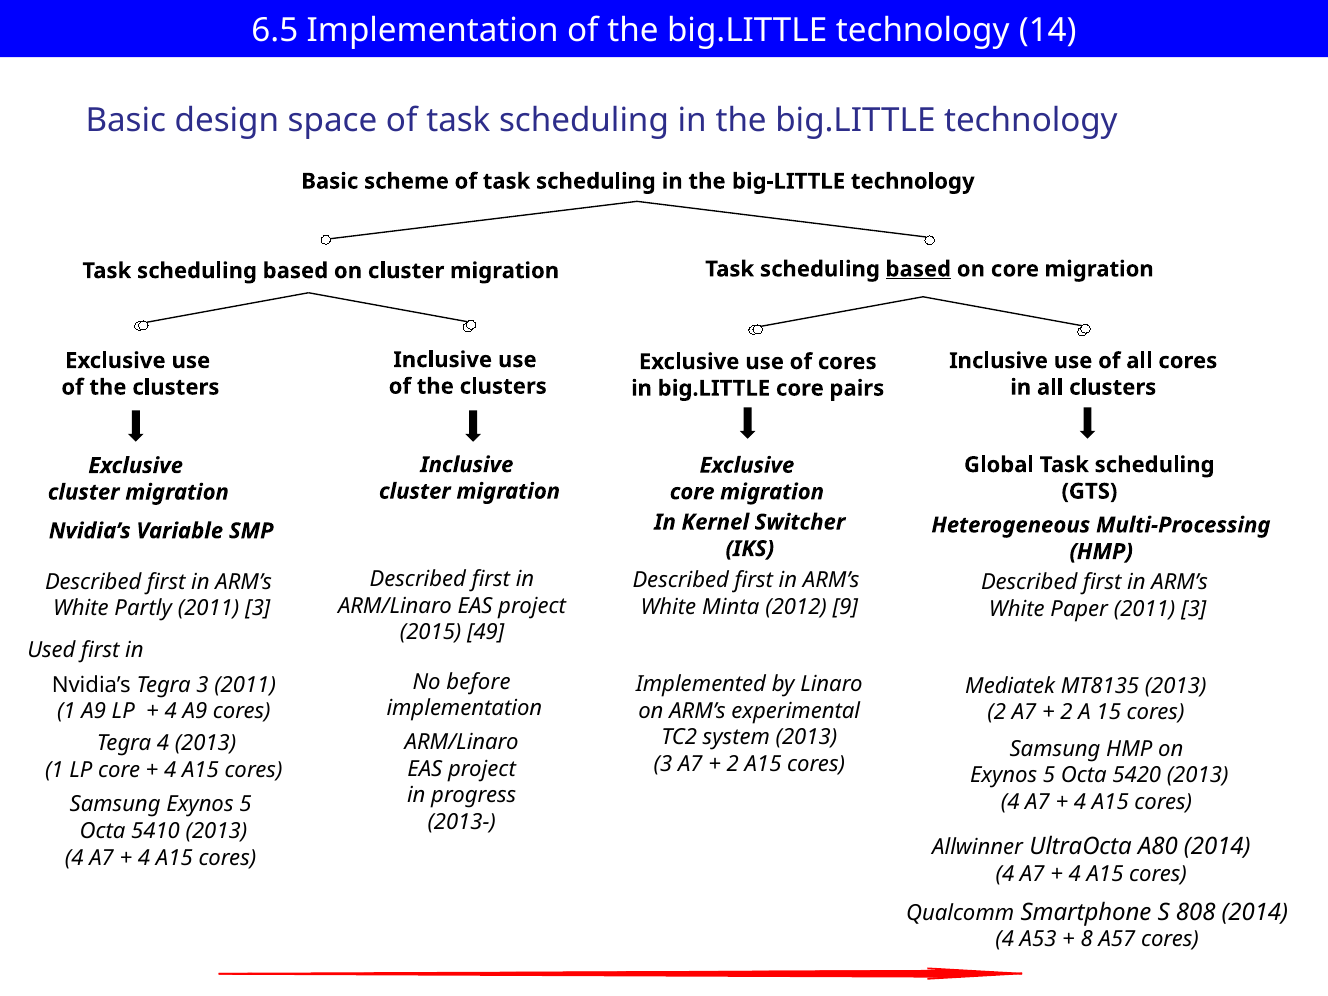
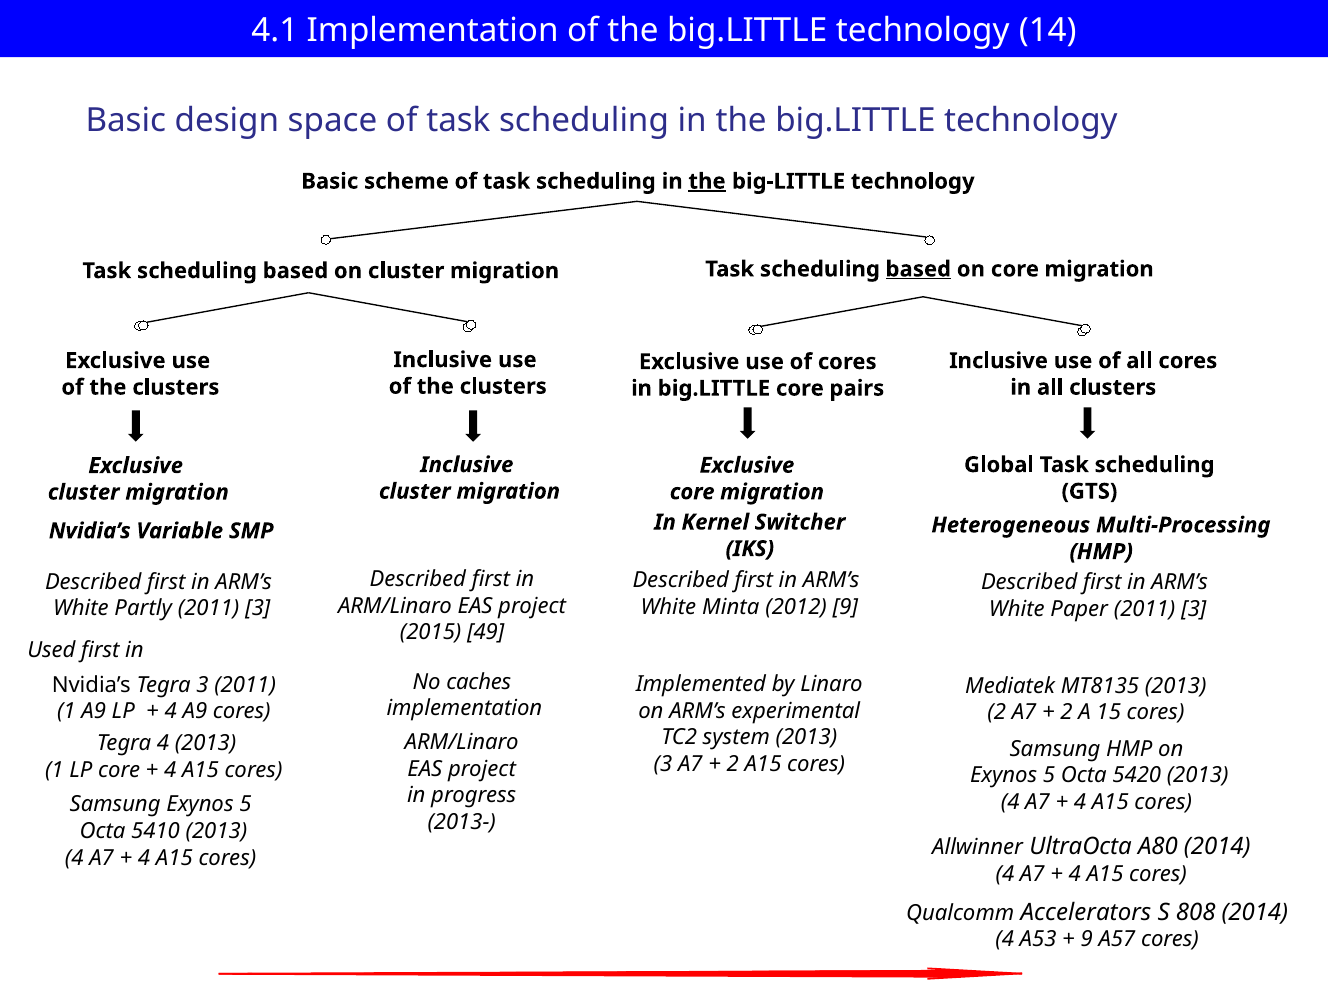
6.5: 6.5 -> 4.1 (275, 31)
the underline: none -> present (707, 181)
before: before -> caches (479, 682)
Smartphone: Smartphone -> Accelerators (1086, 912)
8: 8 -> 9 (1087, 940)
